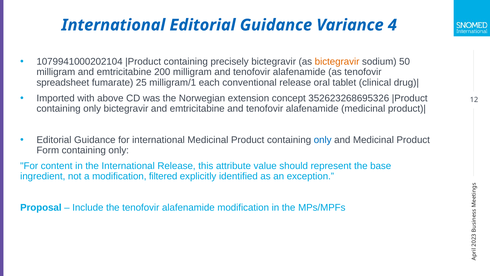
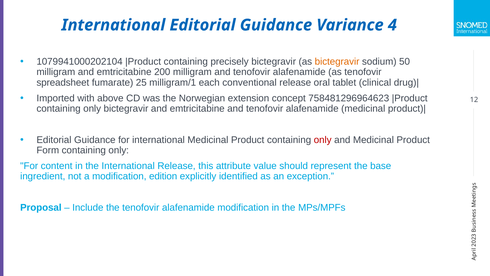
352623268695326: 352623268695326 -> 758481296964623 (349, 98)
only colour: blue -> red (323, 140)
filtered: filtered -> edition (163, 176)
